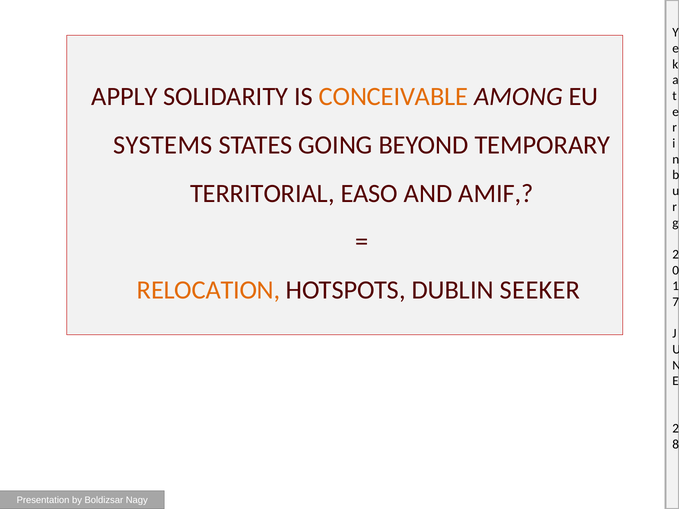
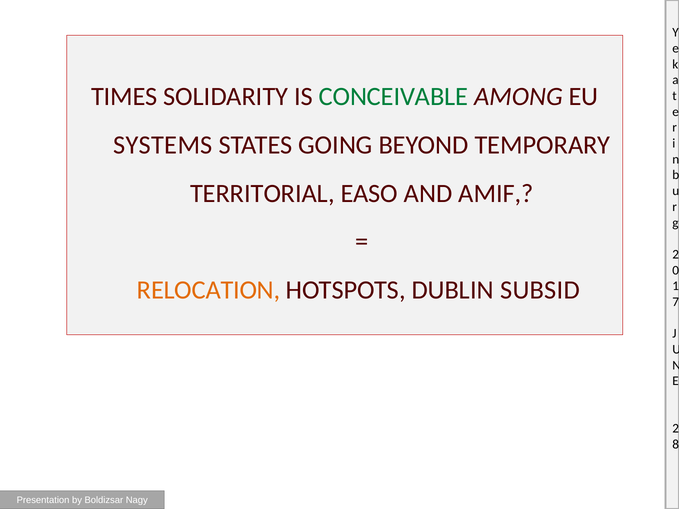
APPLY: APPLY -> TIMES (124, 97)
CONCEIVABLE colour: orange -> green (393, 97)
SEEKER: SEEKER -> SUBSID (540, 290)
